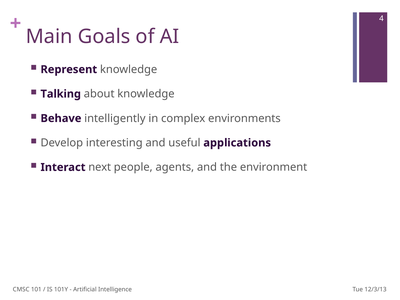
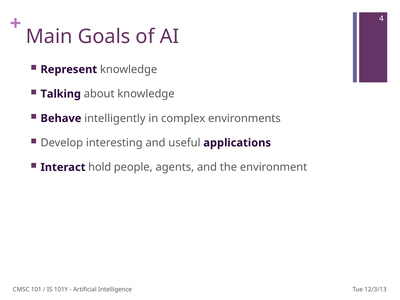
next: next -> hold (100, 167)
